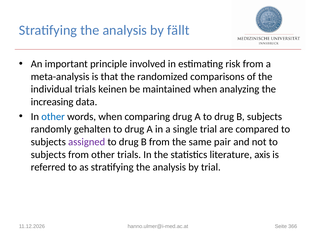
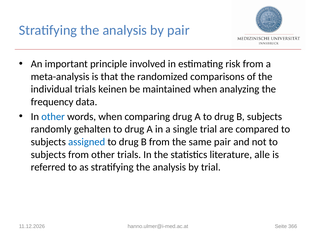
by fällt: fällt -> pair (178, 30)
increasing: increasing -> frequency (52, 102)
assigned colour: purple -> blue (87, 142)
axis: axis -> alle (262, 155)
